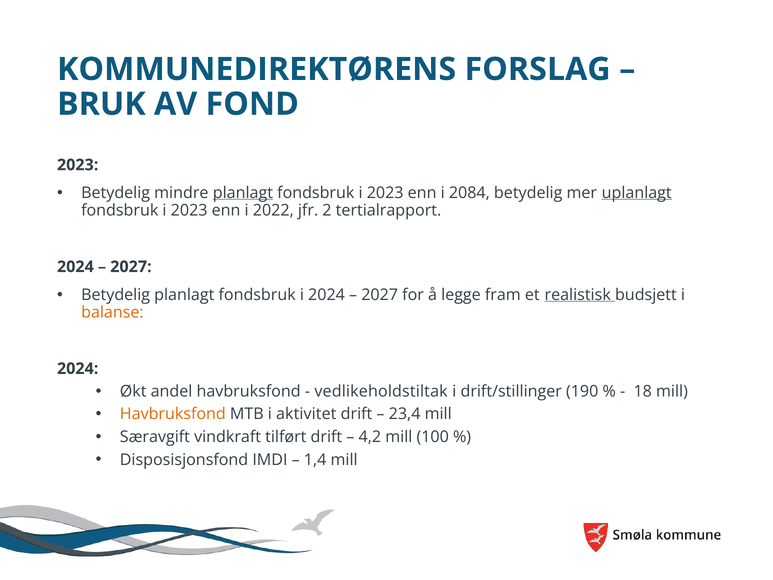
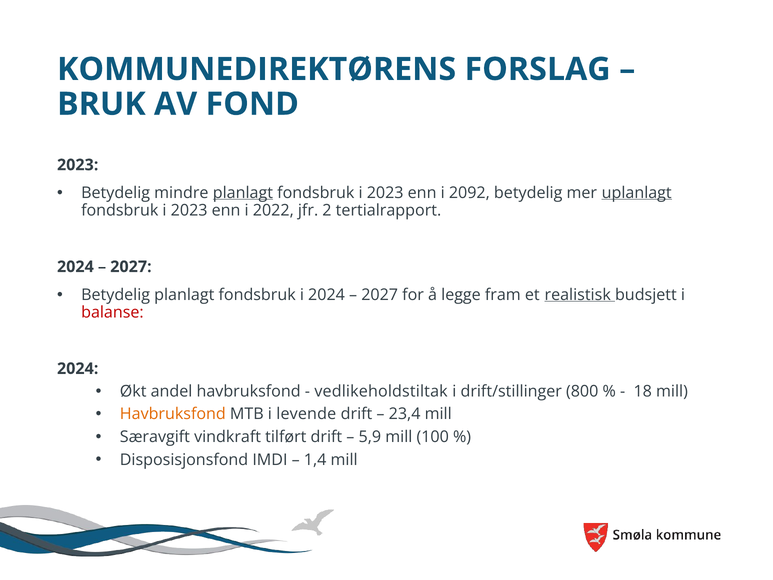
2084: 2084 -> 2092 (469, 193)
balanse colour: orange -> red (112, 312)
190: 190 -> 800 (582, 391)
aktivitet: aktivitet -> levende (306, 414)
4,2: 4,2 -> 5,9 (370, 437)
